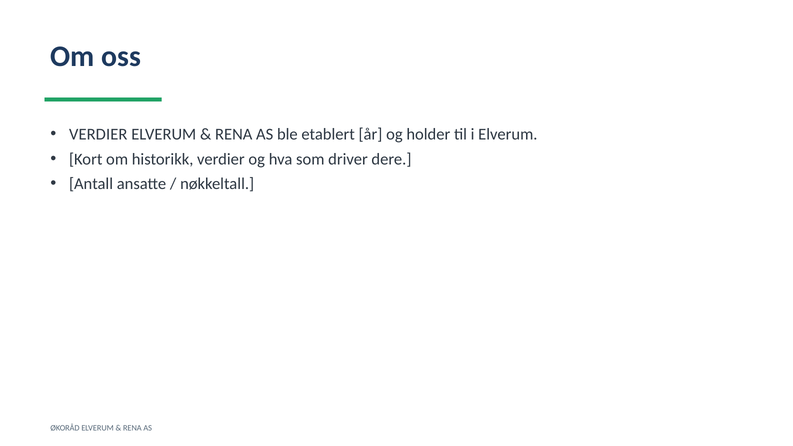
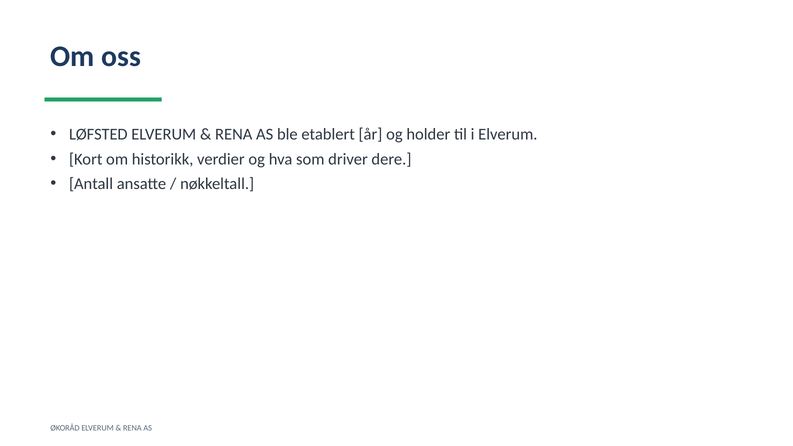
VERDIER: VERDIER -> LØFSTED (98, 134)
